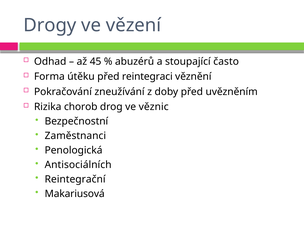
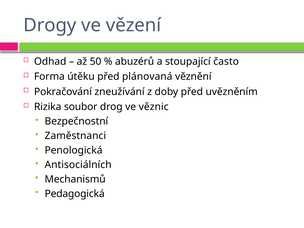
45: 45 -> 50 (96, 62)
reintegraci: reintegraci -> plánovaná (147, 77)
chorob: chorob -> soubor (81, 107)
Reintegrační: Reintegrační -> Mechanismů (75, 179)
Makariusová: Makariusová -> Pedagogická (75, 194)
